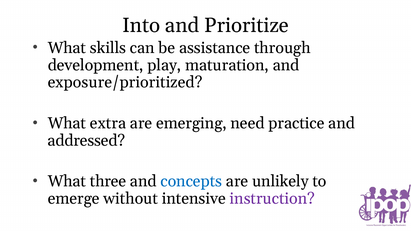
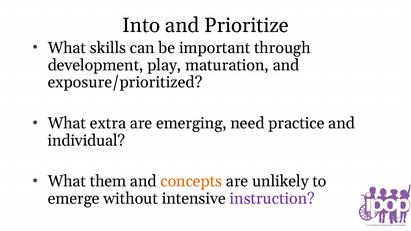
assistance: assistance -> important (215, 48)
addressed: addressed -> individual (86, 141)
three: three -> them (108, 182)
concepts colour: blue -> orange (191, 182)
